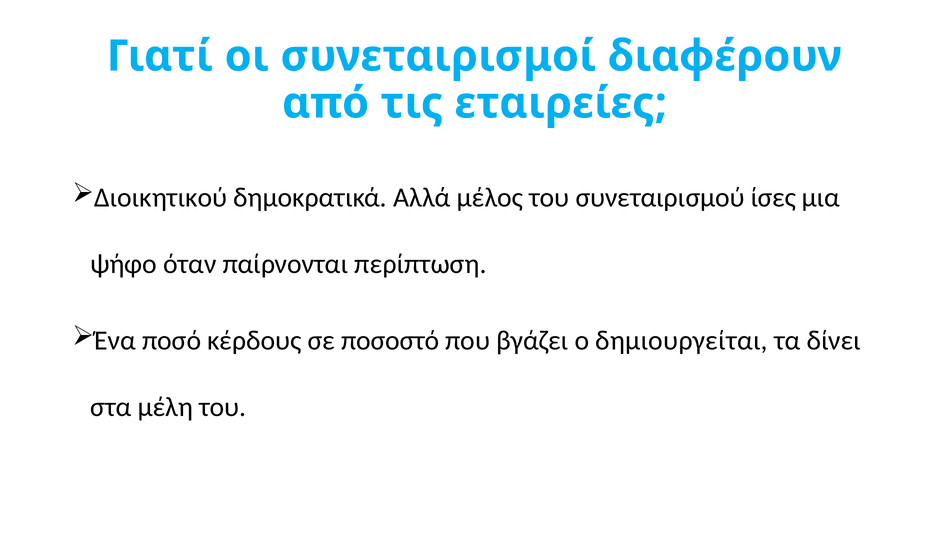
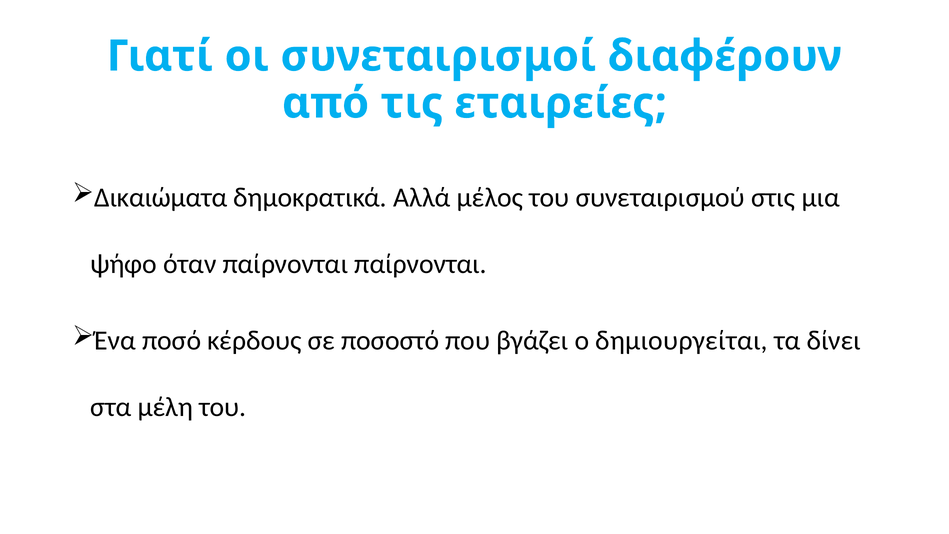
Διοικητικού: Διοικητικού -> Δικαιώματα (161, 197)
ίσες: ίσες -> στις (773, 197)
παίρνονται περίπτωση: περίπτωση -> παίρνονται (421, 264)
